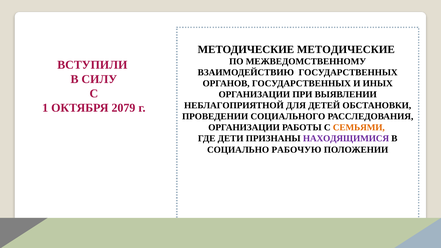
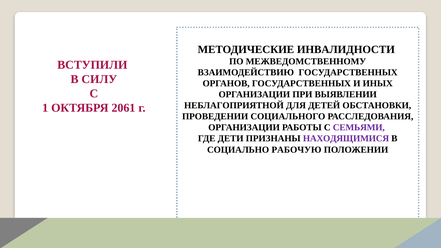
МЕТОДИЧЕСКИЕ МЕТОДИЧЕСКИЕ: МЕТОДИЧЕСКИЕ -> ИНВАЛИДНОСТИ (346, 49)
2079: 2079 -> 2061 (123, 108)
СЕМЬЯМИ colour: orange -> purple (359, 128)
